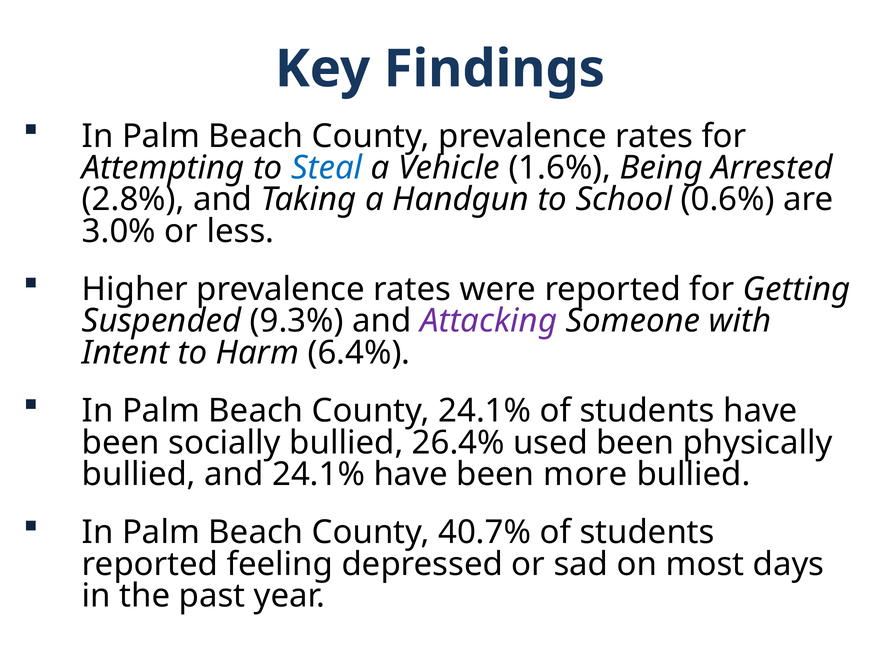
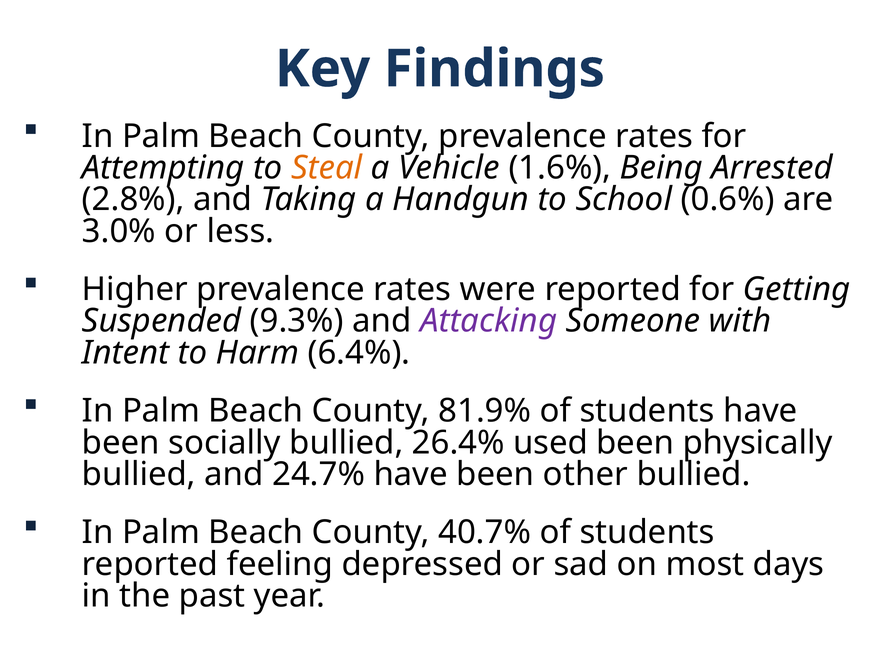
Steal colour: blue -> orange (327, 168)
County 24.1%: 24.1% -> 81.9% (485, 411)
and 24.1%: 24.1% -> 24.7% (319, 474)
more: more -> other (585, 474)
